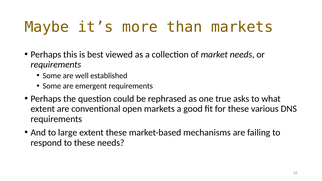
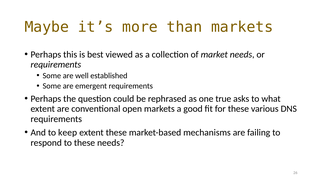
large: large -> keep (68, 133)
